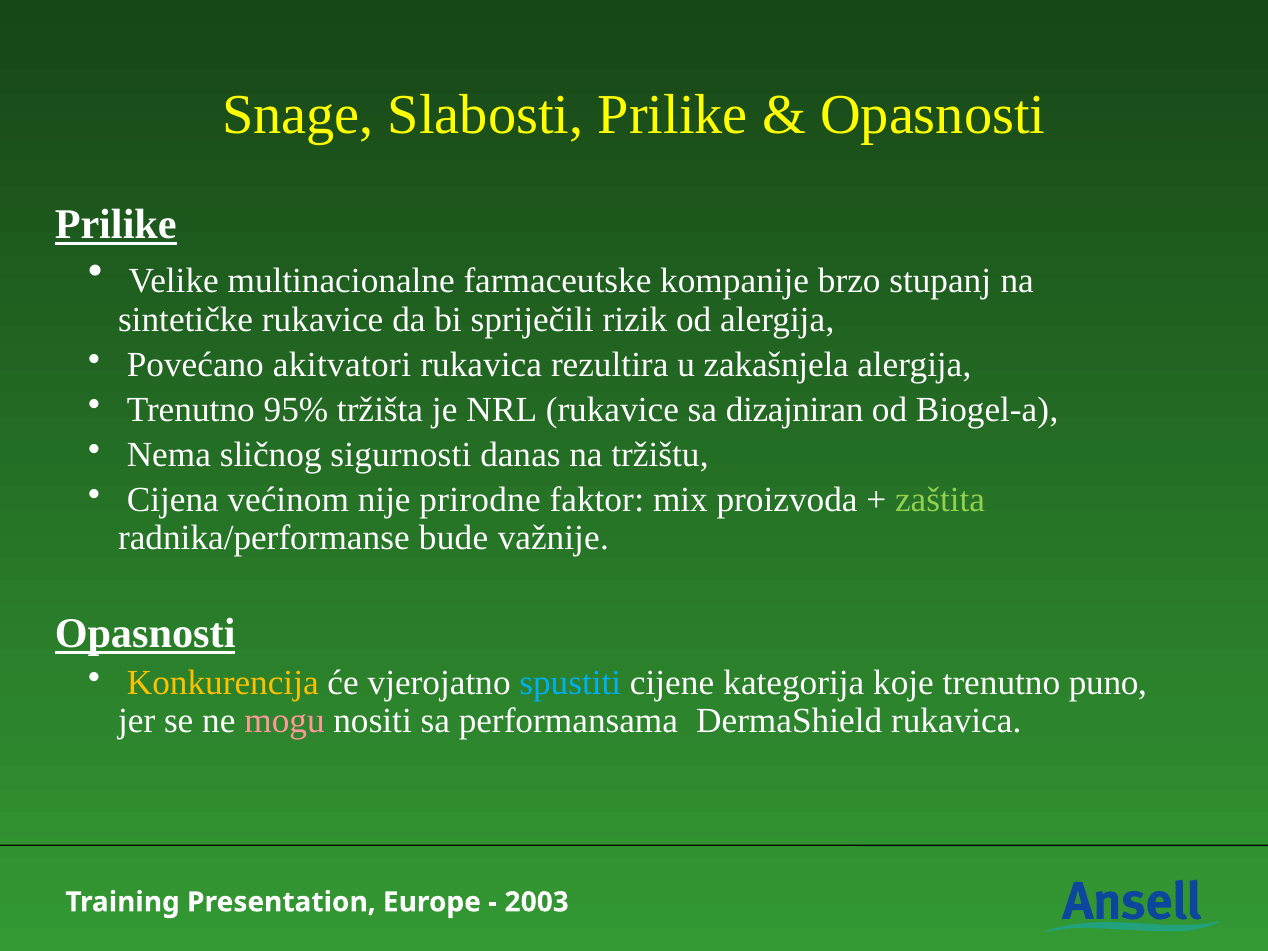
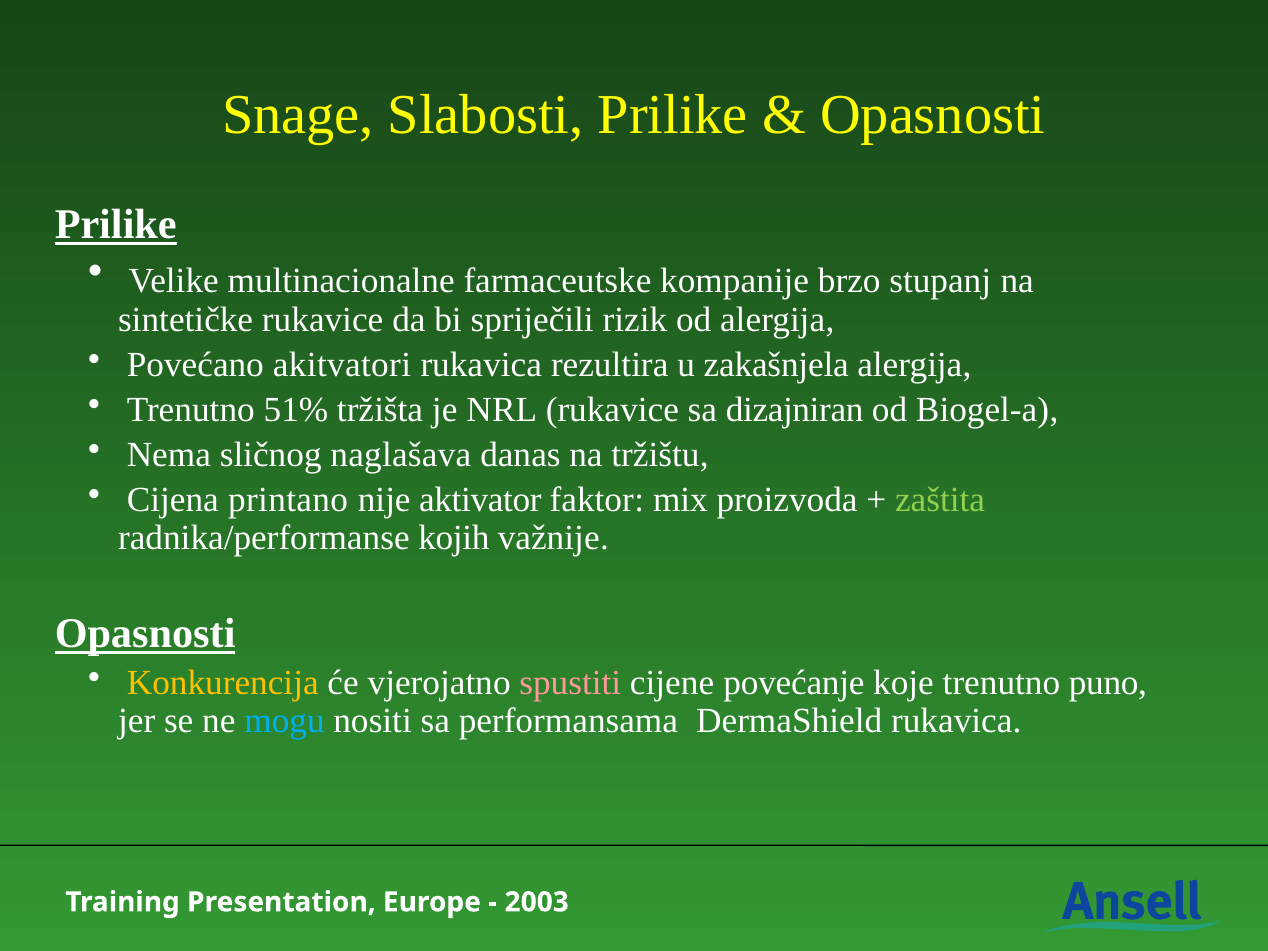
95%: 95% -> 51% (296, 410)
sigurnosti: sigurnosti -> naglašava (401, 455)
većinom: većinom -> printano (288, 500)
prirodne: prirodne -> aktivator (480, 500)
bude: bude -> kojih (454, 538)
spustiti colour: light blue -> pink (570, 683)
kategorija: kategorija -> povećanje (794, 683)
mogu colour: pink -> light blue (285, 721)
